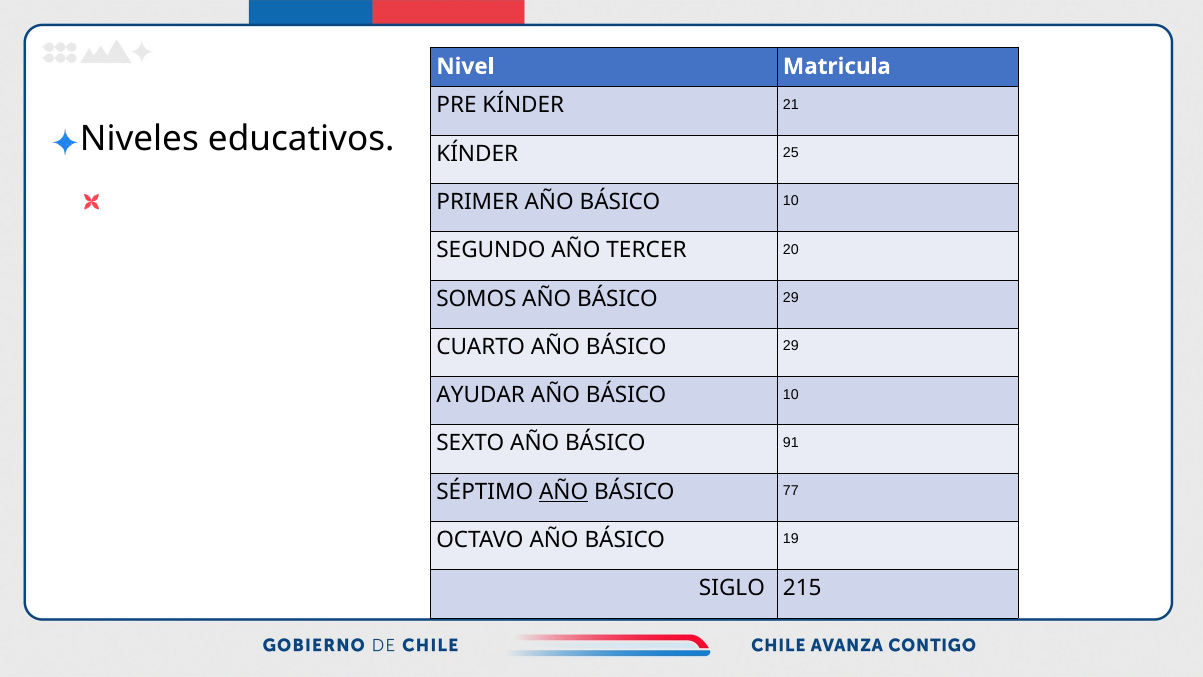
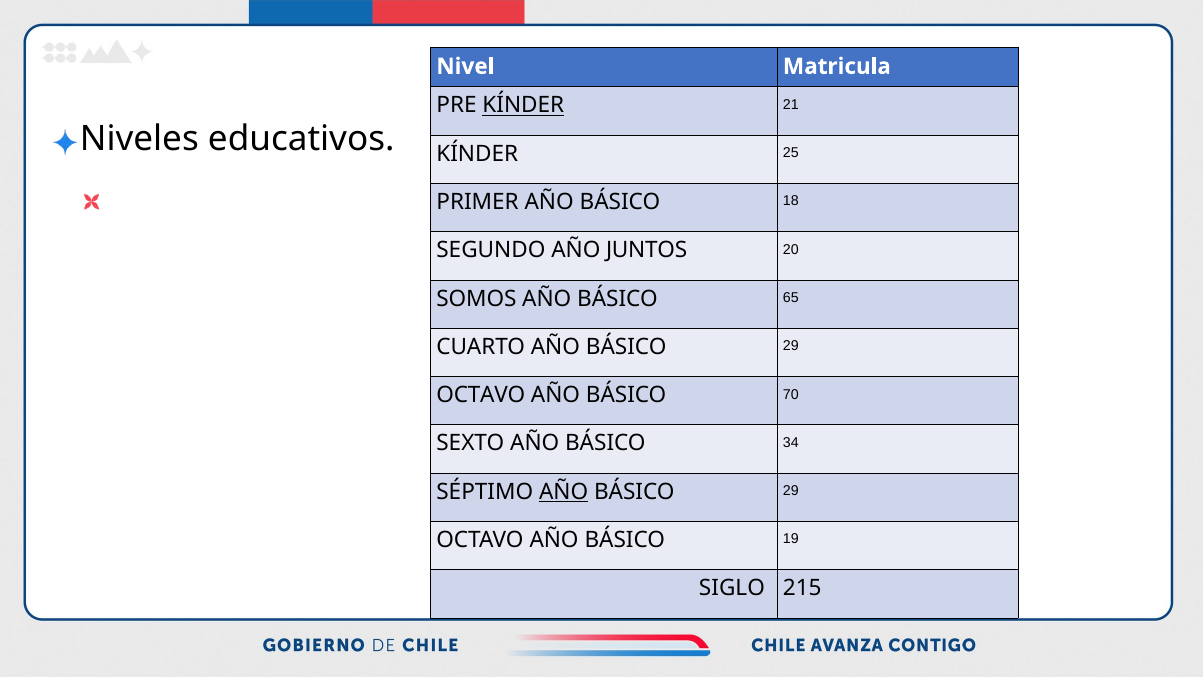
KÍNDER underline: none -> present (523, 105)
PRIMER AÑO BÁSICO 10: 10 -> 18 (791, 201)
TERCER: TERCER -> JUNTOS (647, 250)
29: 29 -> 65 (791, 298)
AYUDAR: AYUDAR -> OCTAVO (481, 395)
10: 10 -> 70 (791, 394)
91: 91 -> 34 (791, 442)
77: 77 -> 29 (791, 491)
